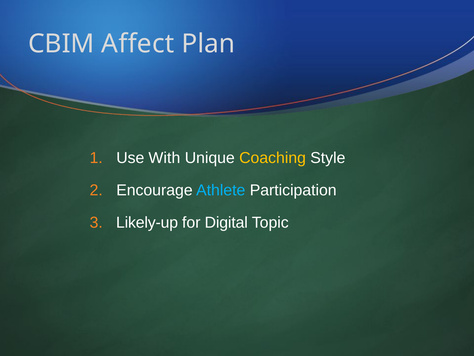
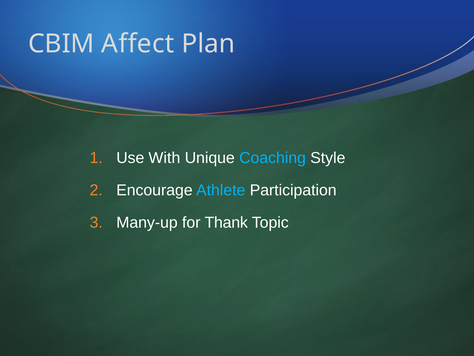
Coaching colour: yellow -> light blue (273, 158)
Likely-up: Likely-up -> Many-up (147, 222)
Digital: Digital -> Thank (226, 222)
